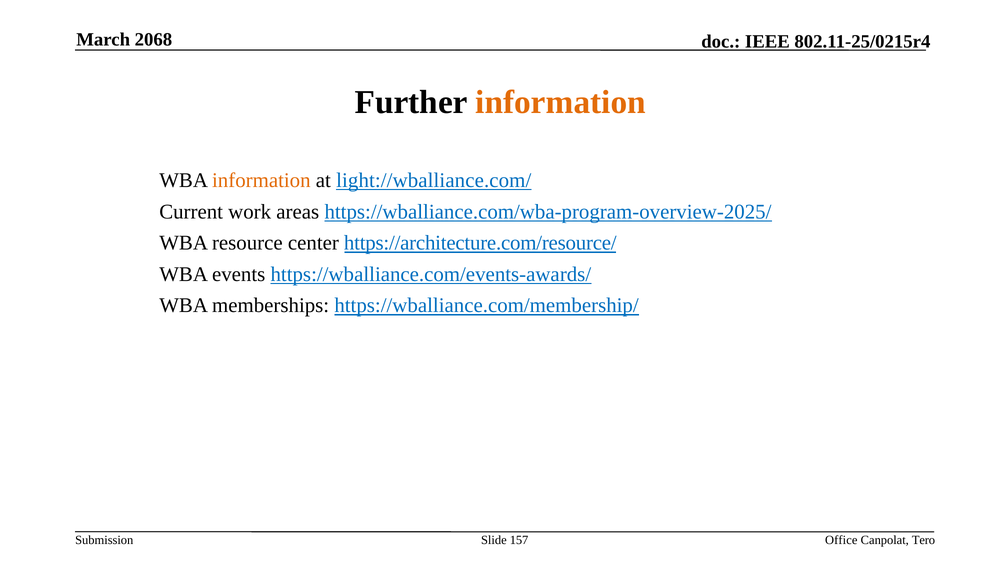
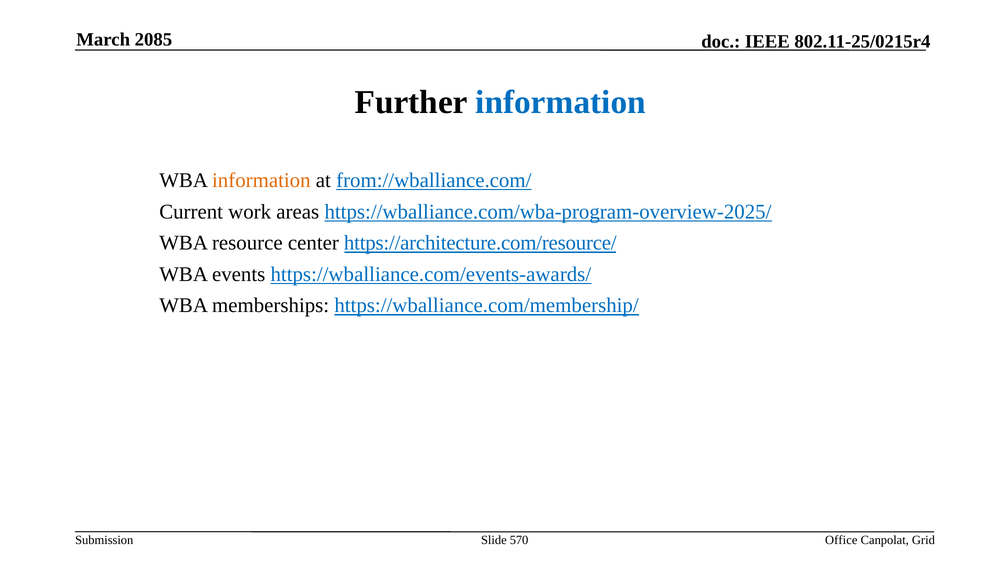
2068: 2068 -> 2085 (153, 40)
information colour: orange -> blue (561, 102)
light://wballiance.com/: light://wballiance.com/ -> from://wballiance.com/ (434, 180)
157: 157 -> 570 (519, 540)
Tero: Tero -> Grid (923, 540)
